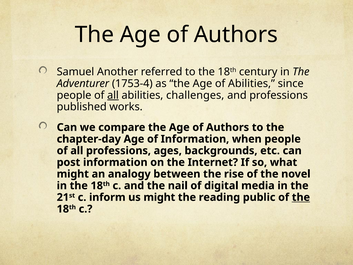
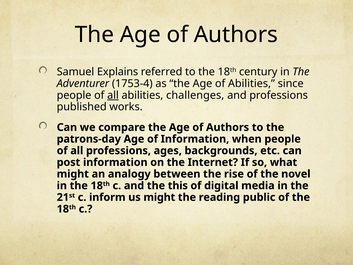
Another: Another -> Explains (118, 72)
chapter-day: chapter-day -> patrons-day (89, 139)
nail: nail -> this (178, 185)
the underline: present -> none (301, 197)
